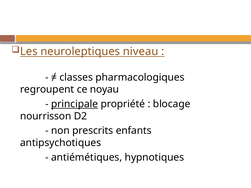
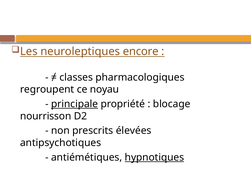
niveau: niveau -> encore (141, 51)
enfants: enfants -> élevées (134, 131)
hypnotiques underline: none -> present (154, 158)
